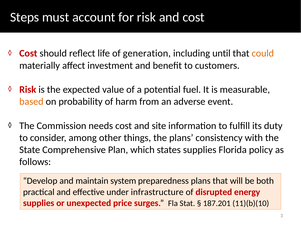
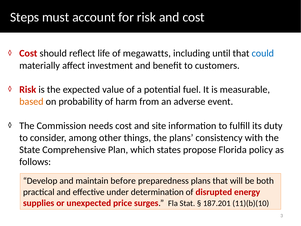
generation: generation -> megawatts (147, 53)
could colour: orange -> blue (263, 53)
states supplies: supplies -> propose (200, 150)
system: system -> before (123, 181)
infrastructure: infrastructure -> determination (157, 192)
